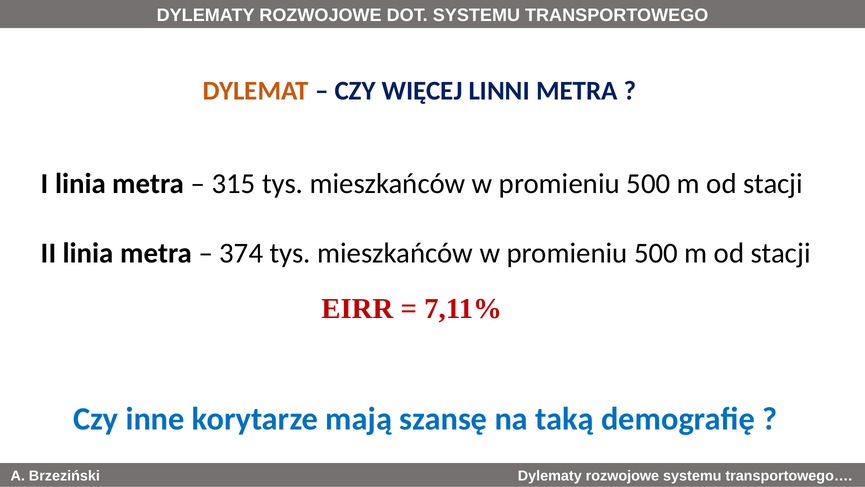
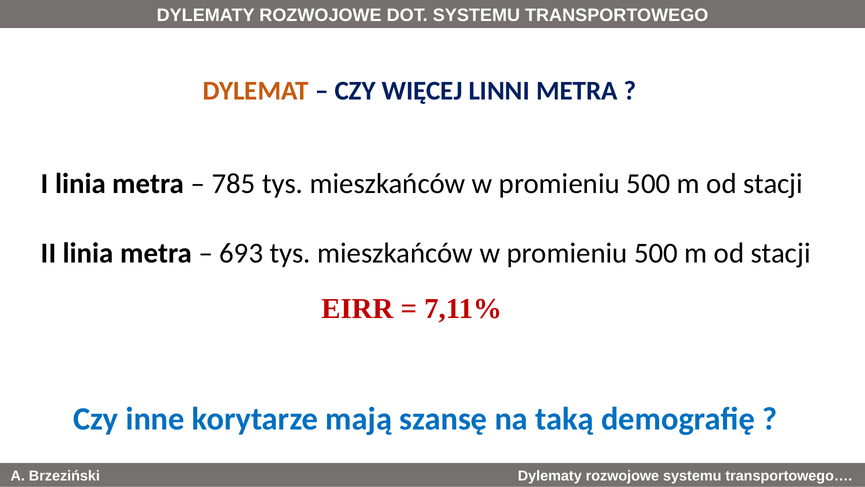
315: 315 -> 785 (234, 184)
374: 374 -> 693 (241, 253)
